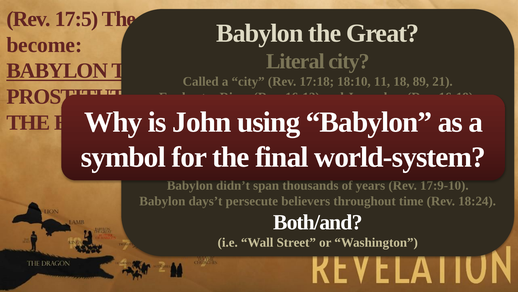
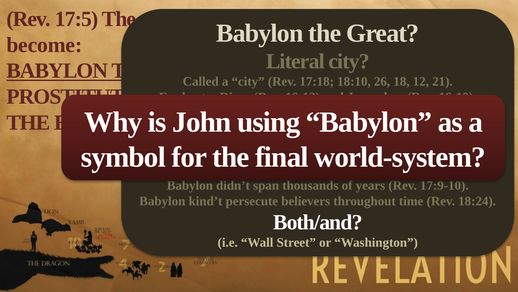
11: 11 -> 26 (382, 81)
89: 89 -> 12 (421, 81)
days’t: days’t -> kind’t (206, 201)
